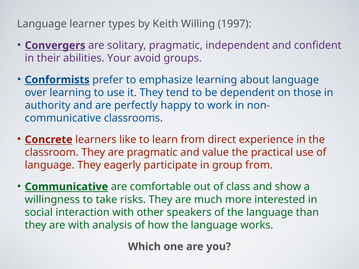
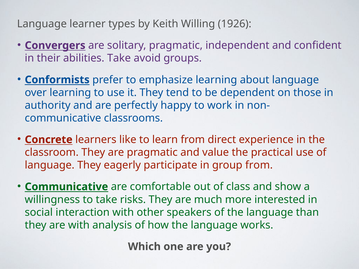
1997: 1997 -> 1926 (235, 24)
abilities Your: Your -> Take (119, 58)
